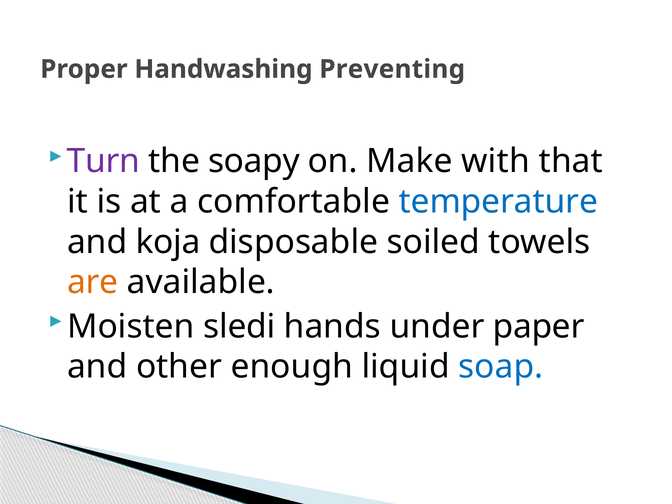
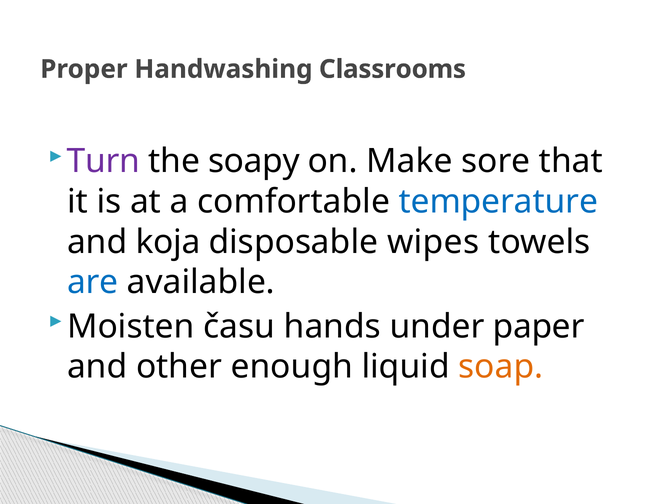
Preventing: Preventing -> Classrooms (392, 69)
with: with -> sore (496, 161)
soiled: soiled -> wipes (433, 242)
are colour: orange -> blue (93, 282)
sledi: sledi -> času (239, 326)
soap colour: blue -> orange (501, 367)
